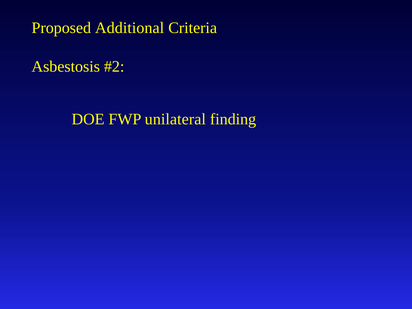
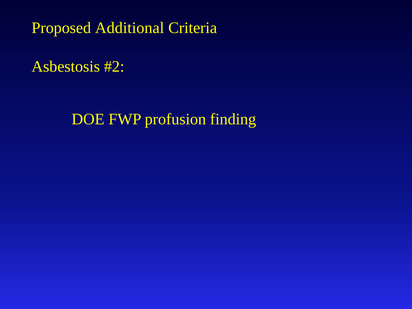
unilateral: unilateral -> profusion (175, 119)
